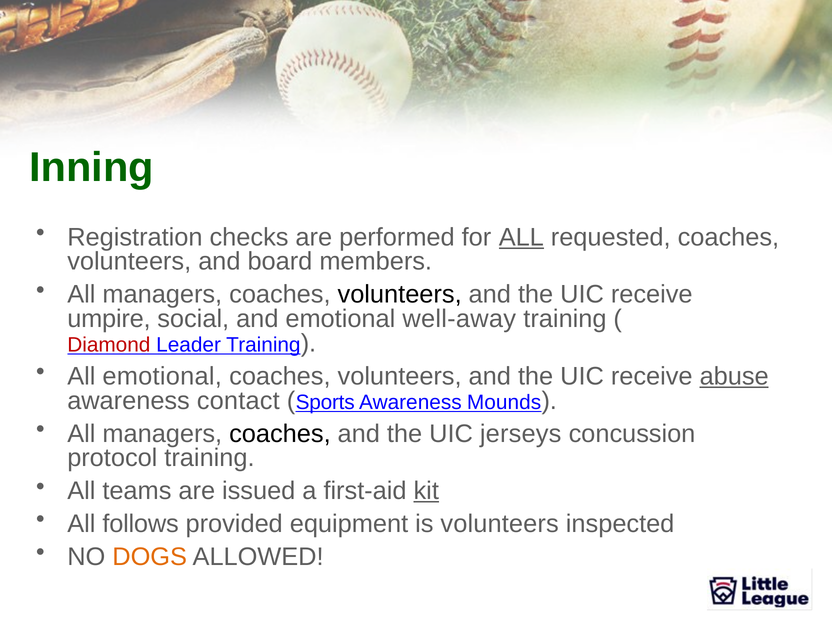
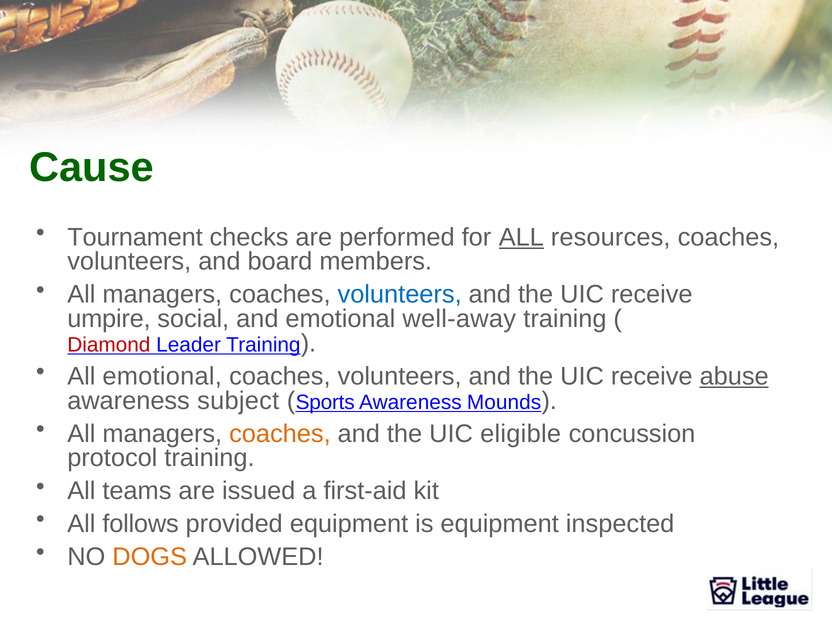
Inning: Inning -> Cause (91, 167)
Registration: Registration -> Tournament (135, 237)
requested: requested -> resources (611, 237)
volunteers colour: black -> blue (400, 295)
contact: contact -> subject (238, 401)
coaches colour: black -> orange (280, 434)
jerseys: jerseys -> eligible (521, 434)
kit underline: present -> none (426, 491)
is volunteers: volunteers -> equipment (500, 524)
